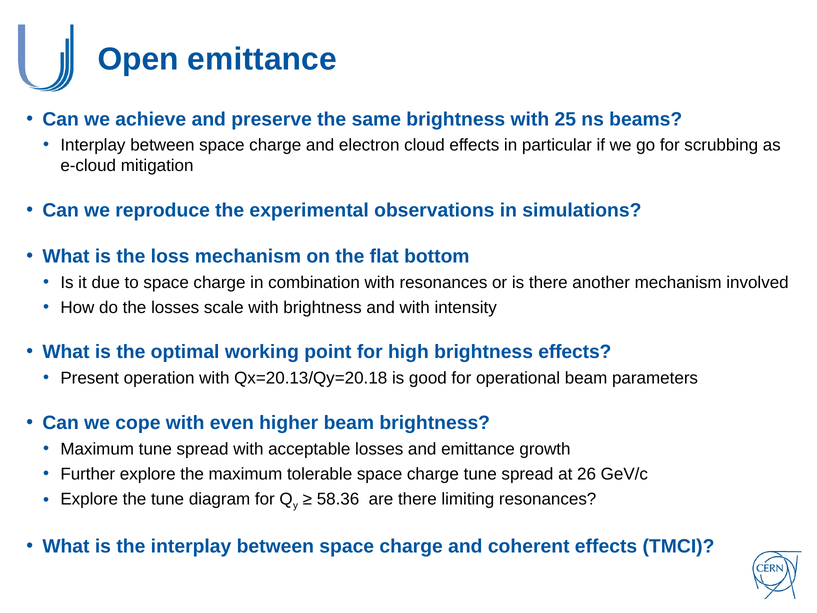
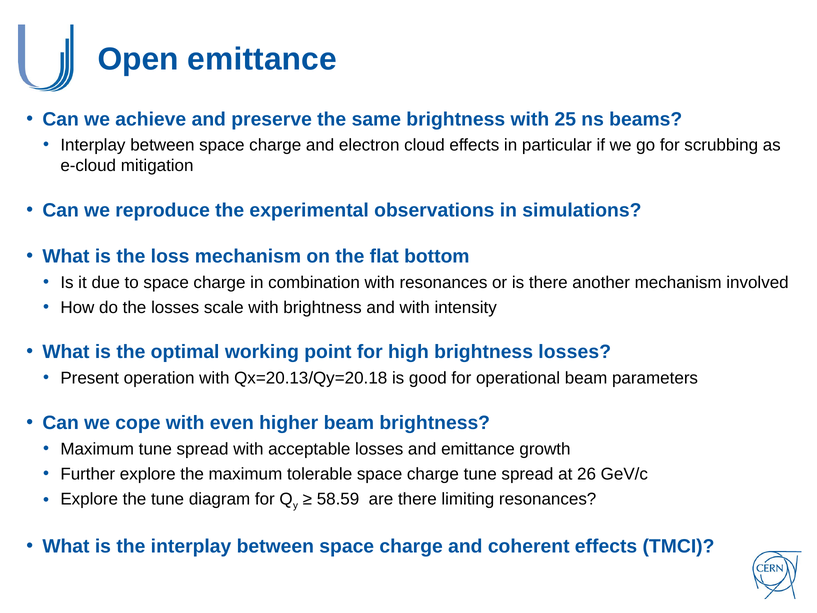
brightness effects: effects -> losses (575, 352)
58.36: 58.36 -> 58.59 (338, 499)
